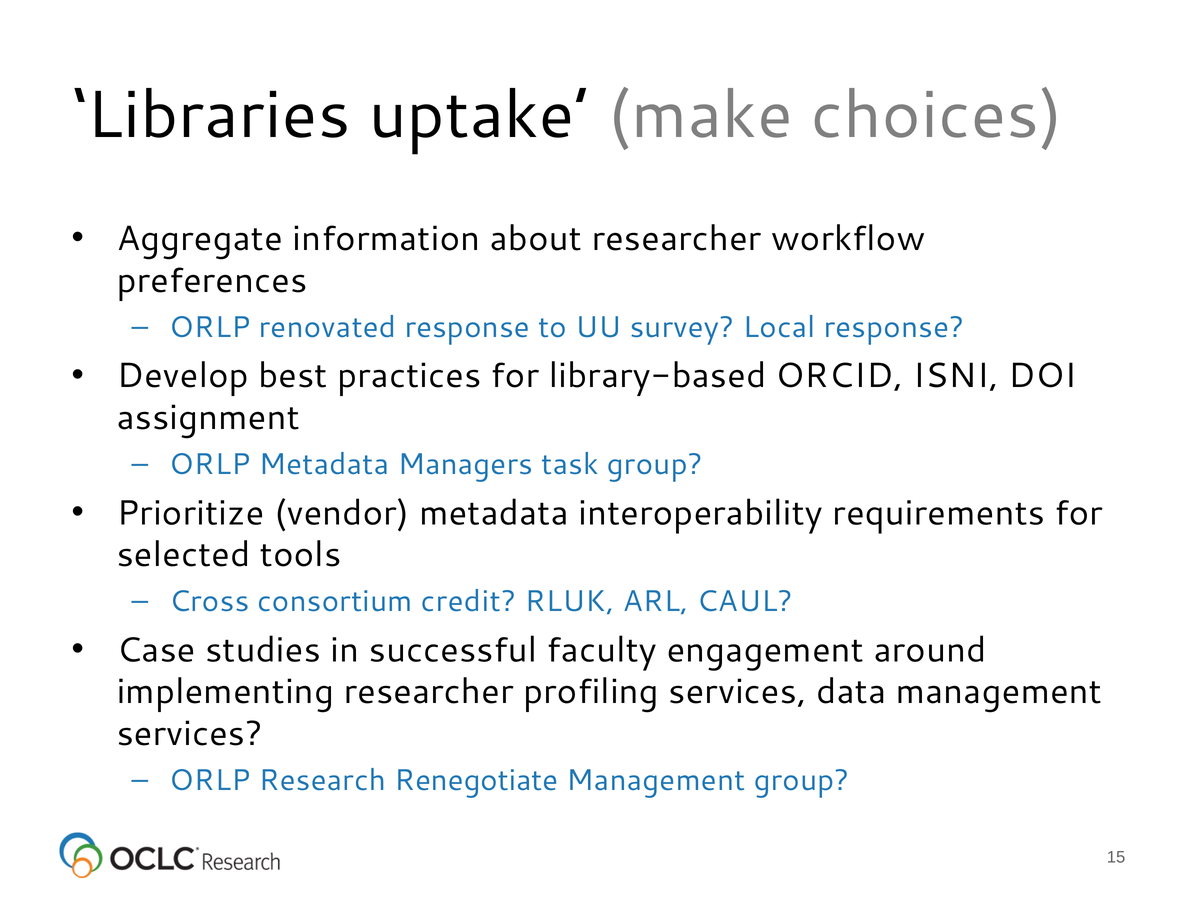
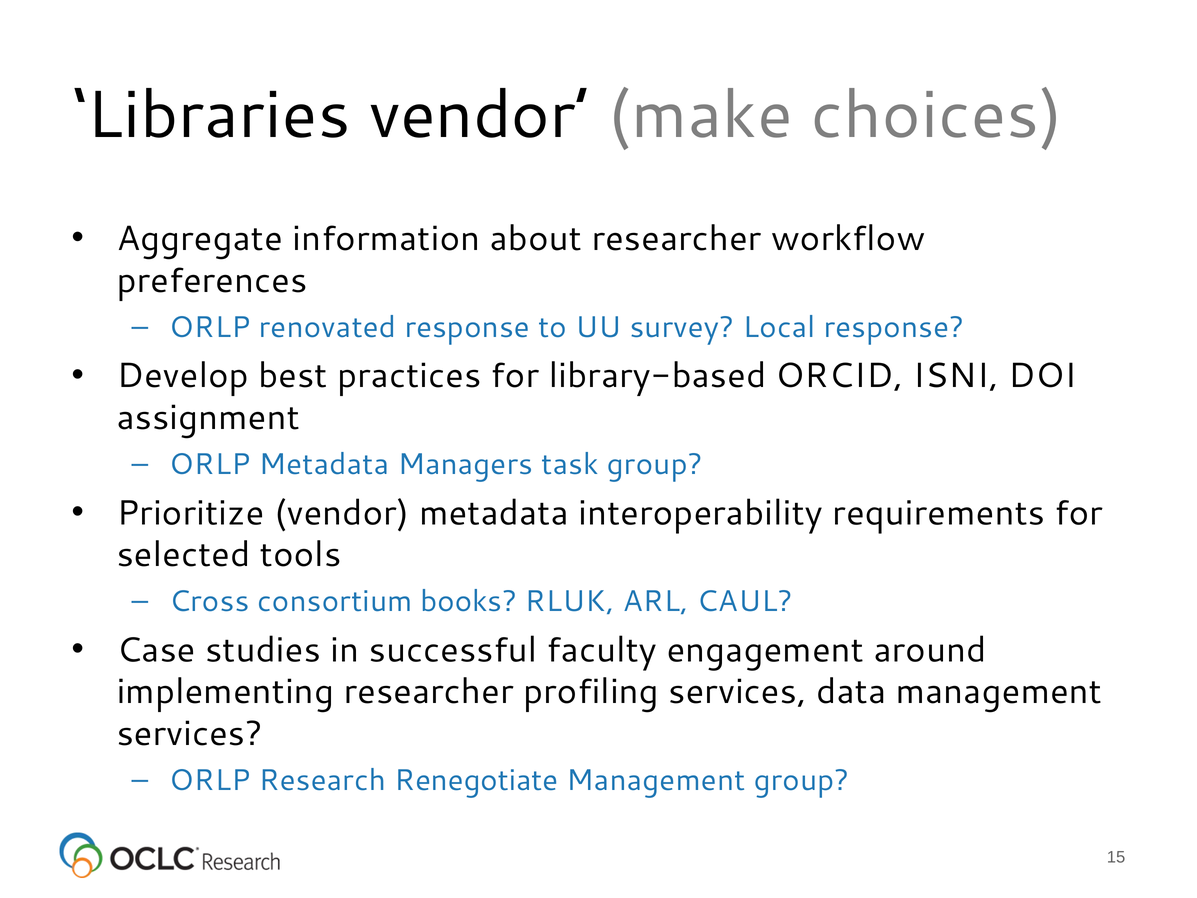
Libraries uptake: uptake -> vendor (479, 115)
credit: credit -> books (469, 601)
